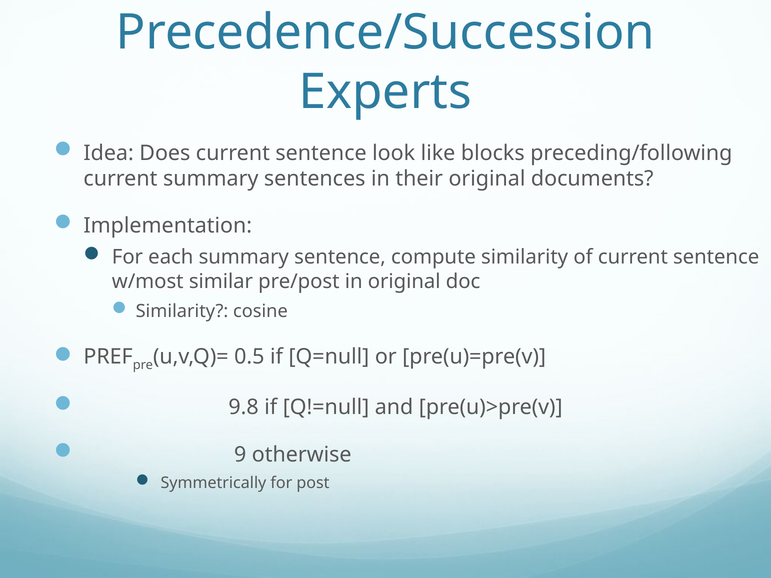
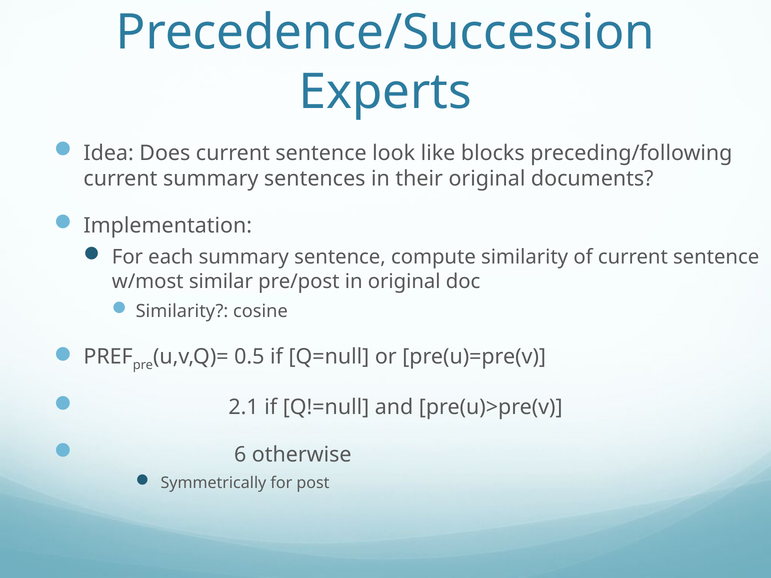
9.8: 9.8 -> 2.1 (244, 408)
9: 9 -> 6 (240, 455)
